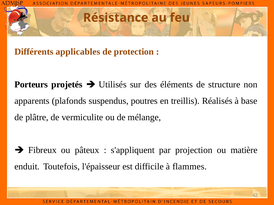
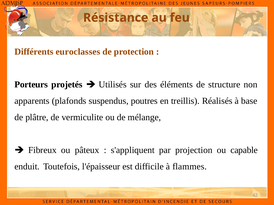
applicables: applicables -> euroclasses (78, 52)
matière: matière -> capable (244, 150)
